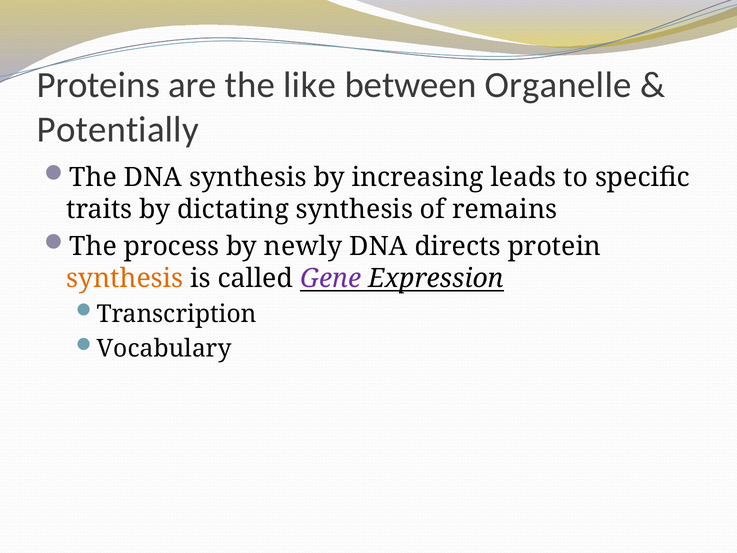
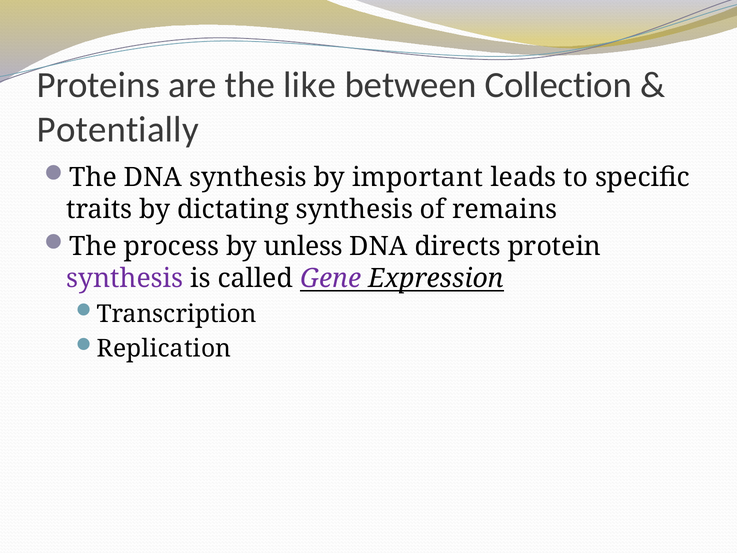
Organelle: Organelle -> Collection (558, 85)
increasing: increasing -> important (418, 177)
newly: newly -> unless (303, 247)
synthesis colour: orange -> purple (125, 279)
Vocabulary: Vocabulary -> Replication (164, 348)
